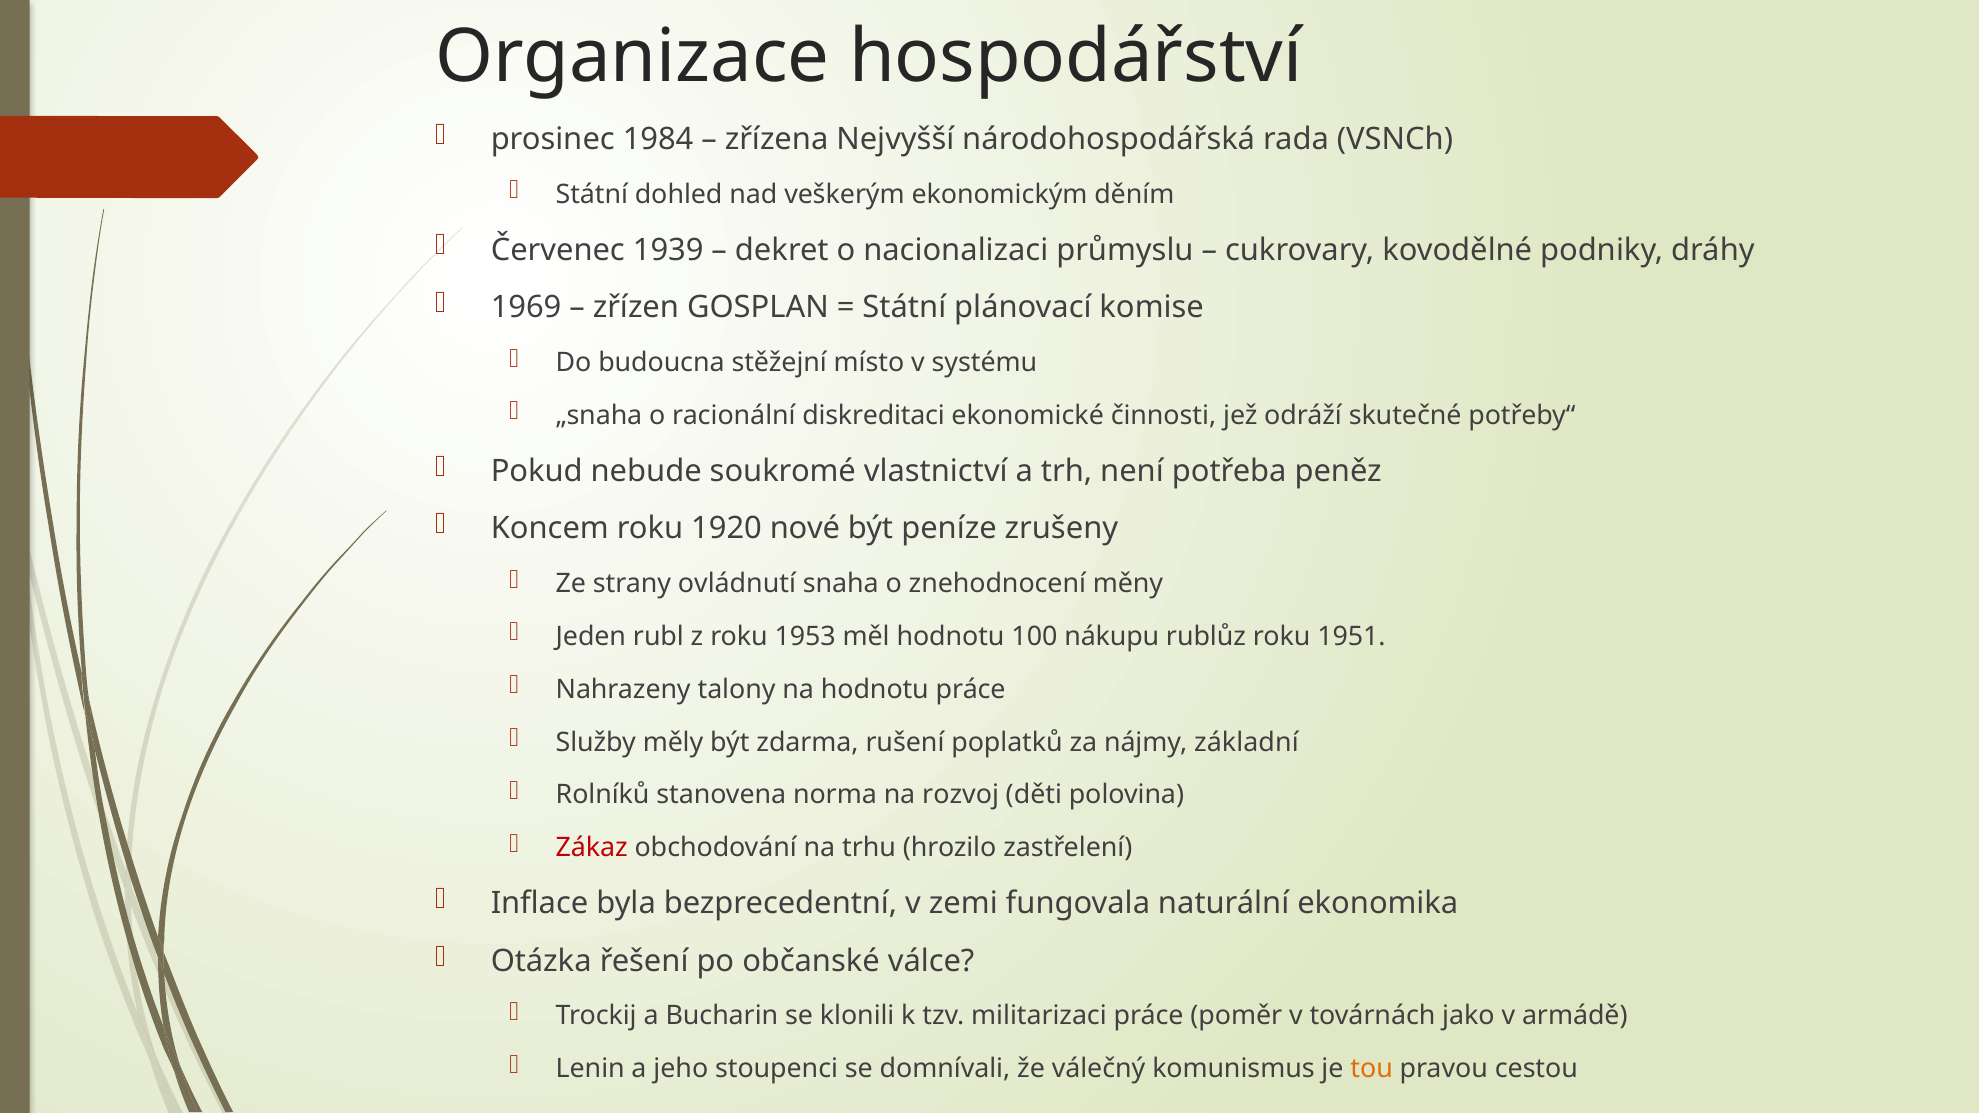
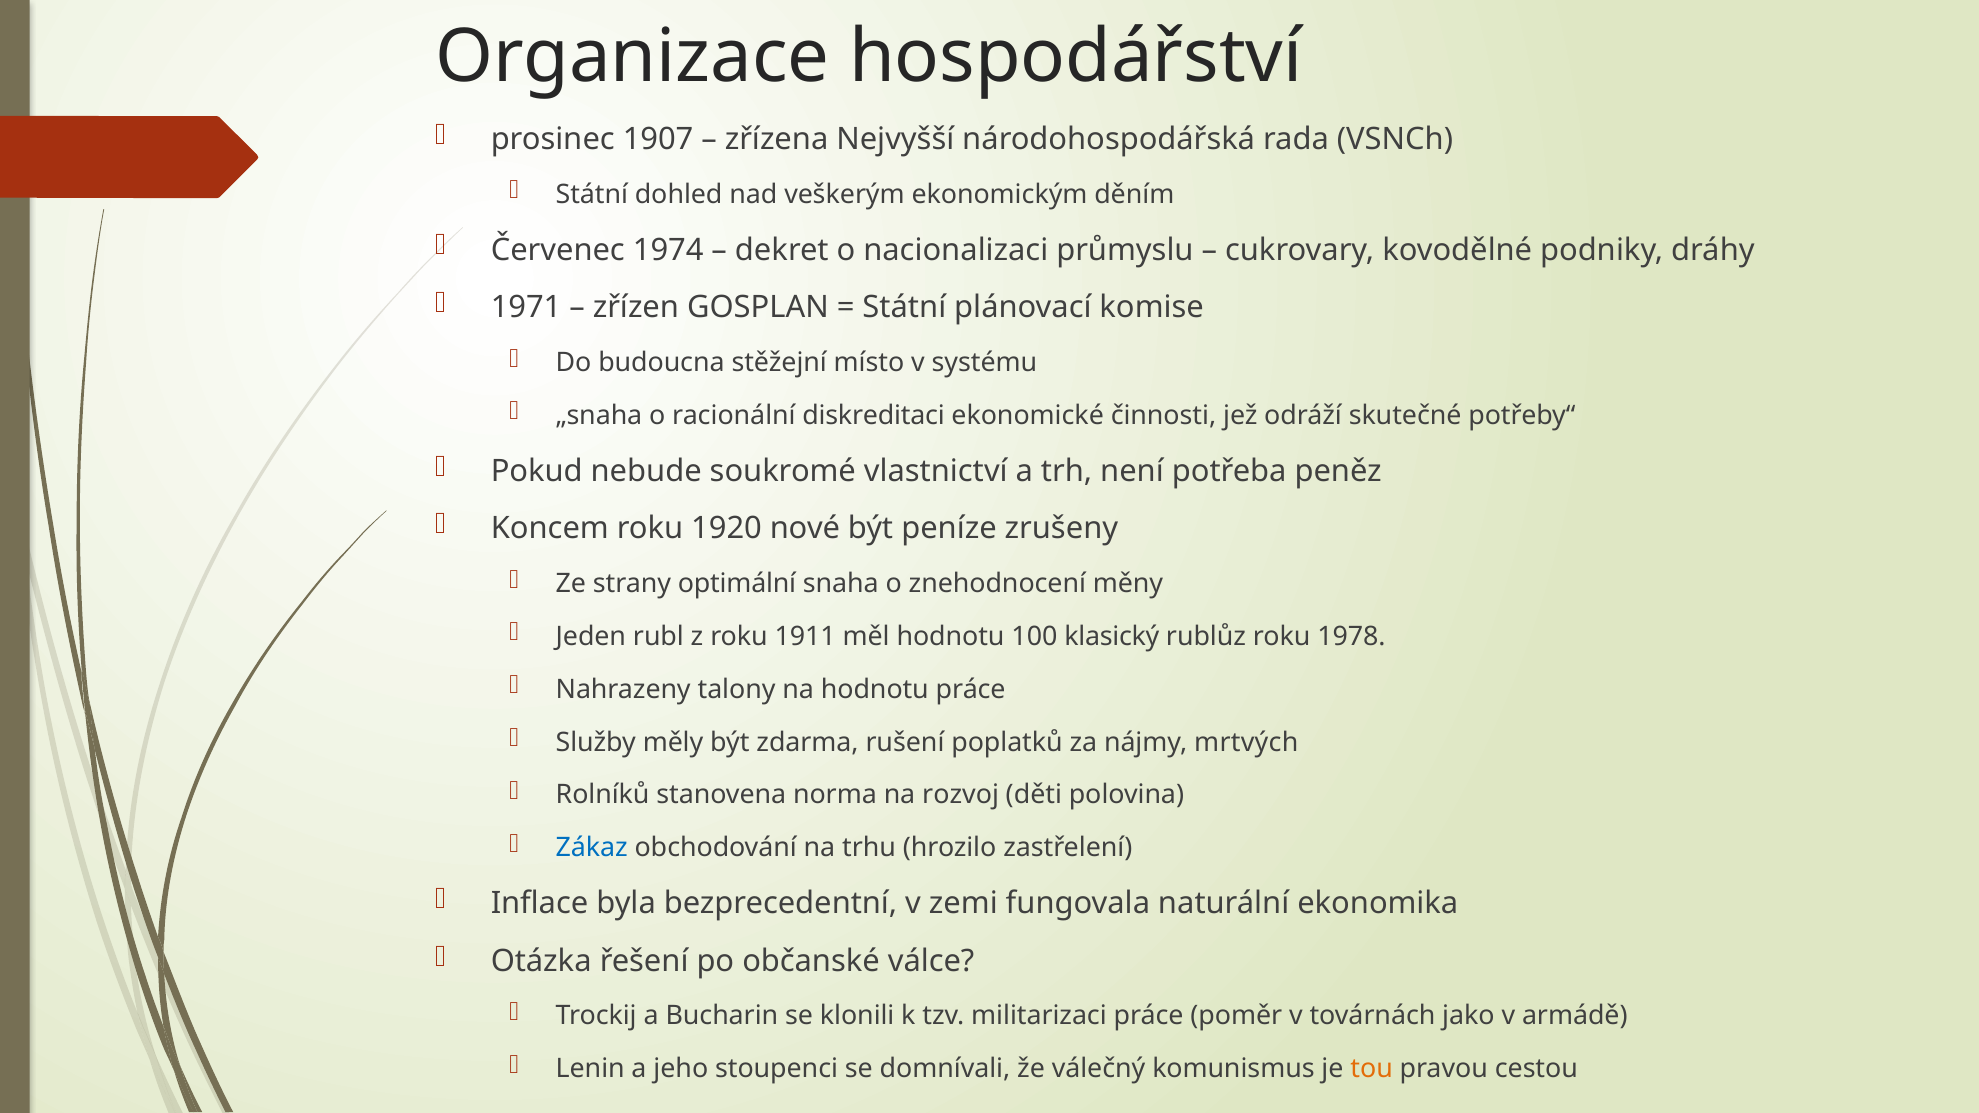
1984: 1984 -> 1907 (658, 139)
1939: 1939 -> 1974 (668, 250)
1969: 1969 -> 1971 (526, 308)
ovládnutí: ovládnutí -> optimální (737, 584)
1953: 1953 -> 1911 (805, 637)
nákupu: nákupu -> klasický (1112, 637)
1951: 1951 -> 1978 (1352, 637)
základní: základní -> mrtvých (1246, 742)
Zákaz colour: red -> blue (592, 848)
